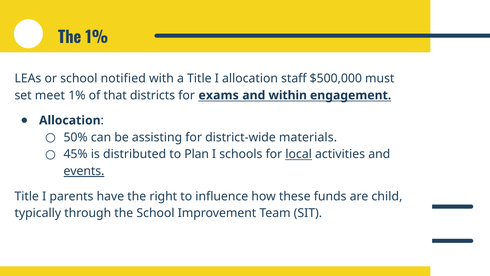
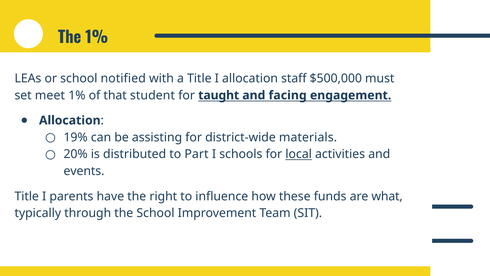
districts: districts -> student (152, 95)
exams: exams -> taught (219, 95)
within: within -> facing (288, 95)
50%: 50% -> 19% (76, 137)
45%: 45% -> 20% (76, 154)
Plan: Plan -> Part (197, 154)
events underline: present -> none (84, 171)
child: child -> what (387, 196)
